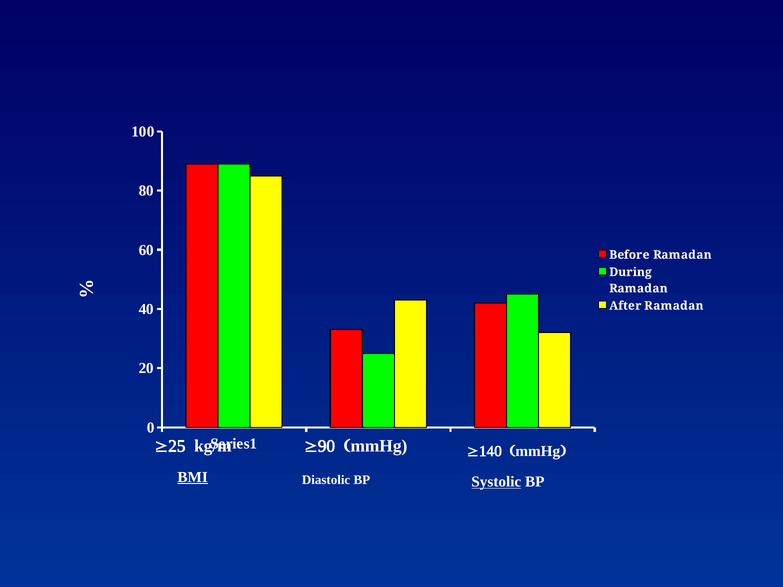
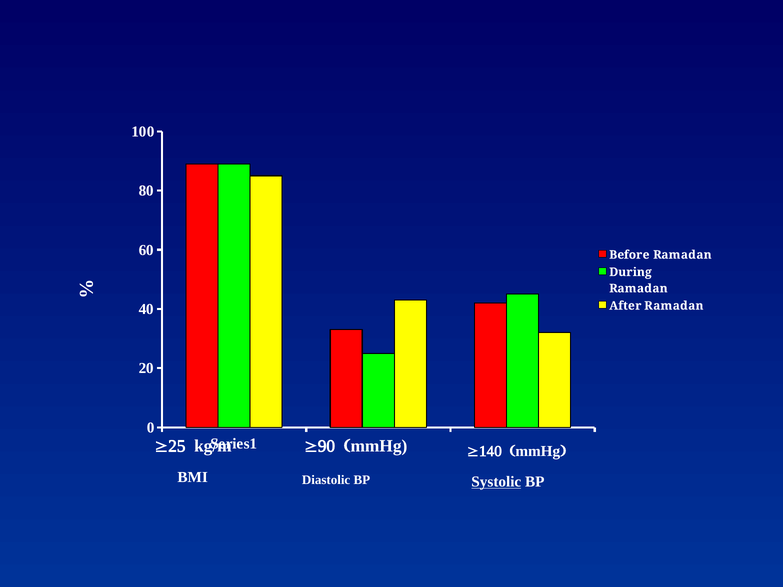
BMI underline: present -> none (193, 477)
